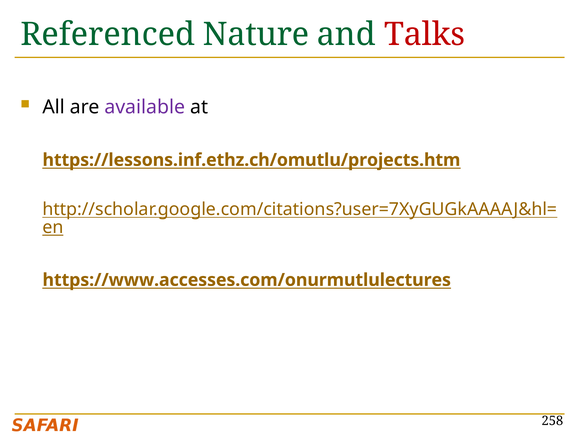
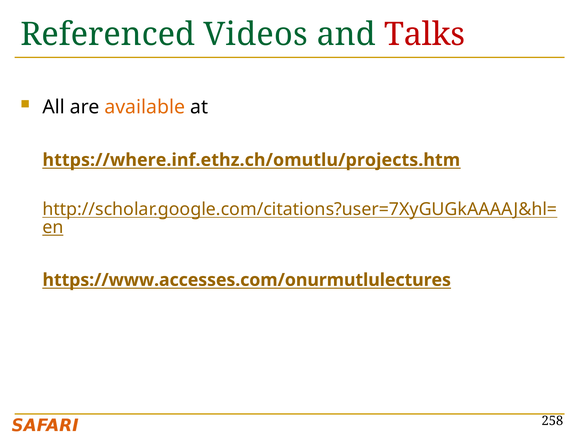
Nature: Nature -> Videos (256, 34)
available colour: purple -> orange (145, 107)
https://lessons.inf.ethz.ch/omutlu/projects.htm: https://lessons.inf.ethz.ch/omutlu/projects.htm -> https://where.inf.ethz.ch/omutlu/projects.htm (251, 160)
